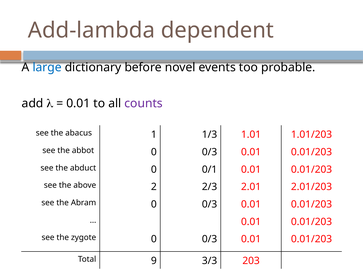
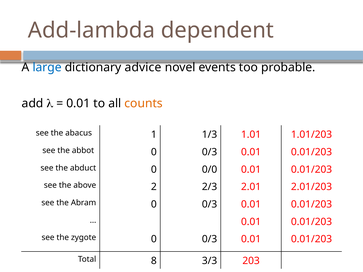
before: before -> advice (143, 67)
counts colour: purple -> orange (144, 103)
0/1: 0/1 -> 0/0 (210, 170)
9: 9 -> 8 (154, 261)
